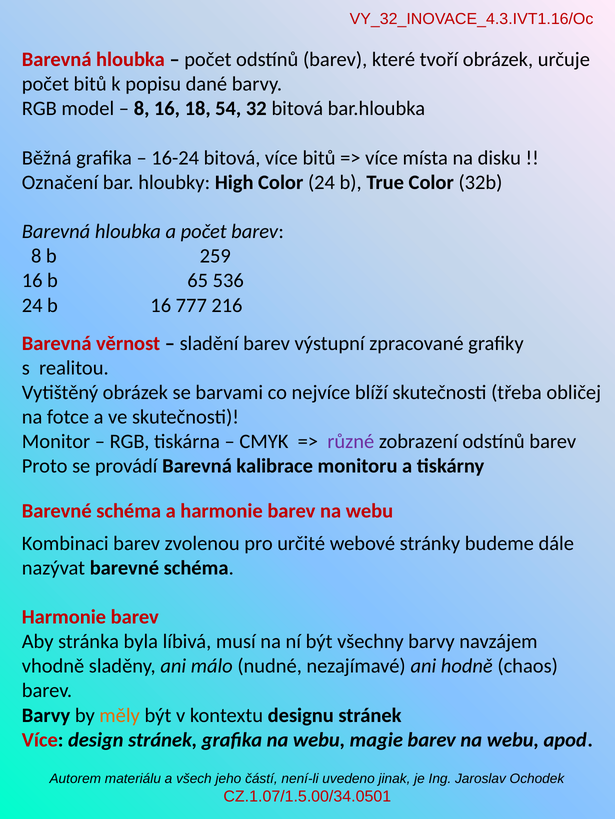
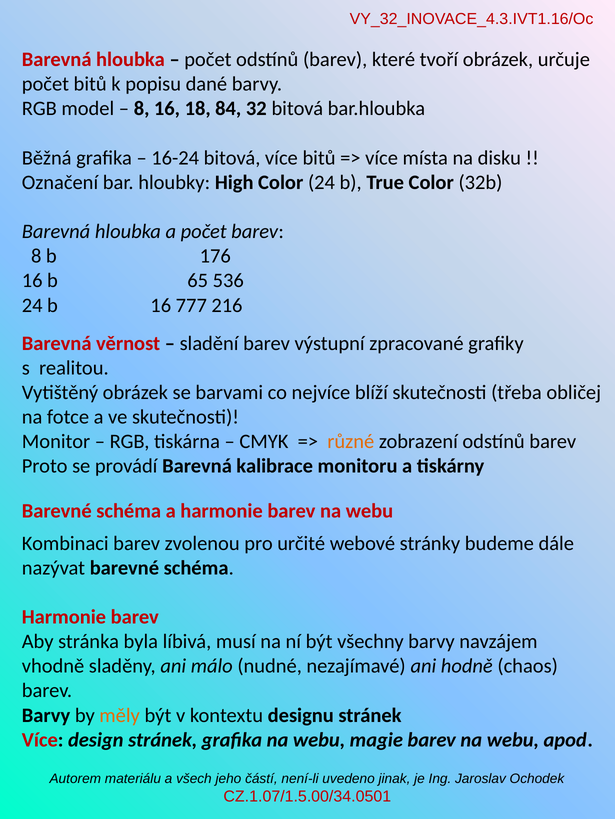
54: 54 -> 84 (228, 109)
259: 259 -> 176 (215, 256)
různé colour: purple -> orange (351, 442)
